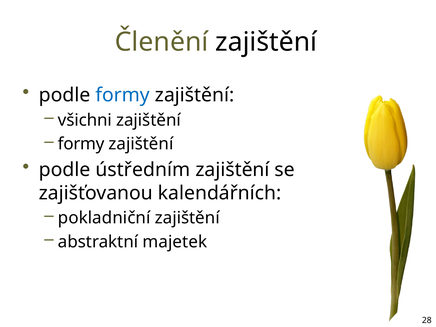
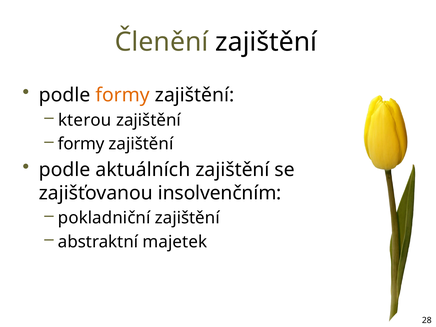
formy colour: blue -> orange (123, 95)
všichni: všichni -> kterou (85, 120)
ústředním: ústředním -> aktuálních (143, 170)
kalendářních: kalendářních -> insolvenčním (220, 193)
